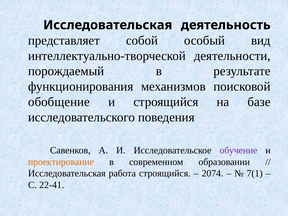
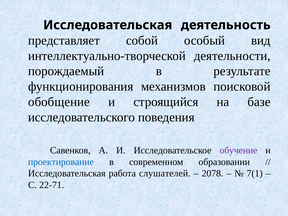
проектирование colour: orange -> blue (61, 162)
работа строящийся: строящийся -> слушателей (165, 173)
2074: 2074 -> 2078 (213, 173)
22-41: 22-41 -> 22-71 (52, 185)
